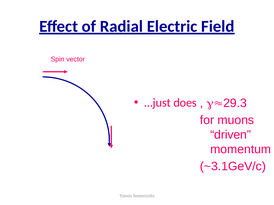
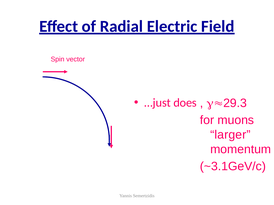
driven: driven -> larger (230, 135)
